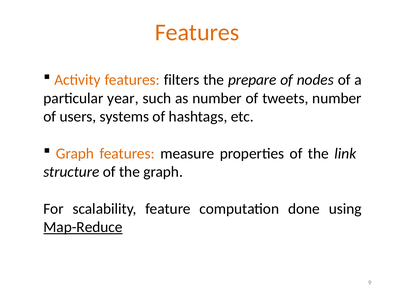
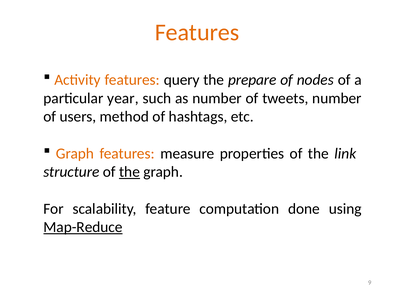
filters: filters -> query (182, 80)
systems: systems -> method (124, 117)
the underline: none -> present (130, 172)
